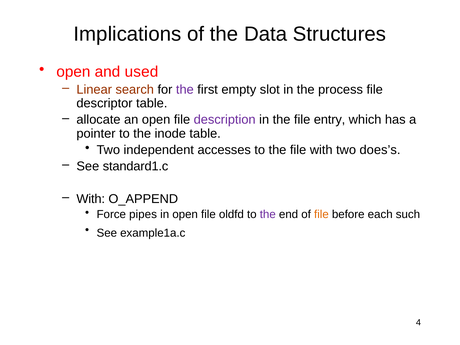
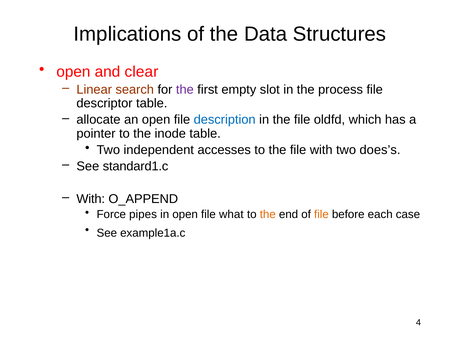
used: used -> clear (141, 72)
description colour: purple -> blue (225, 120)
entry: entry -> oldfd (329, 120)
oldfd: oldfd -> what (231, 214)
the colour: purple -> orange (268, 214)
such: such -> case (408, 214)
